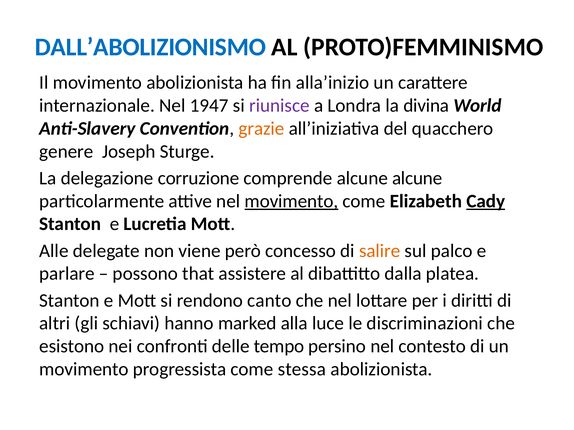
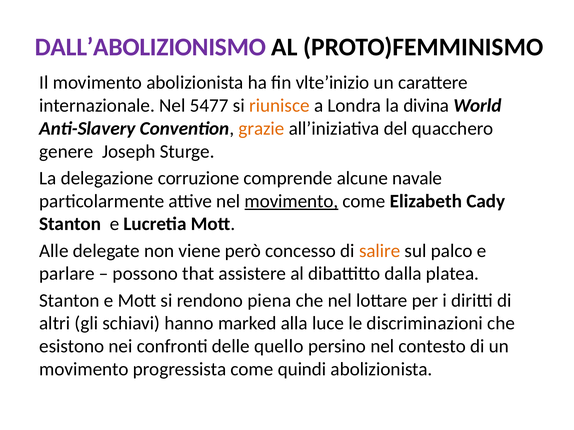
DALL’ABOLIZIONISMO colour: blue -> purple (150, 47)
alla’inizio: alla’inizio -> vlte’inizio (333, 83)
1947: 1947 -> 5477 (209, 106)
riunisce colour: purple -> orange (279, 106)
alcune alcune: alcune -> navale (417, 178)
Cady underline: present -> none (486, 201)
canto: canto -> piena (269, 301)
tempo: tempo -> quello (279, 347)
stessa: stessa -> quindi (302, 370)
